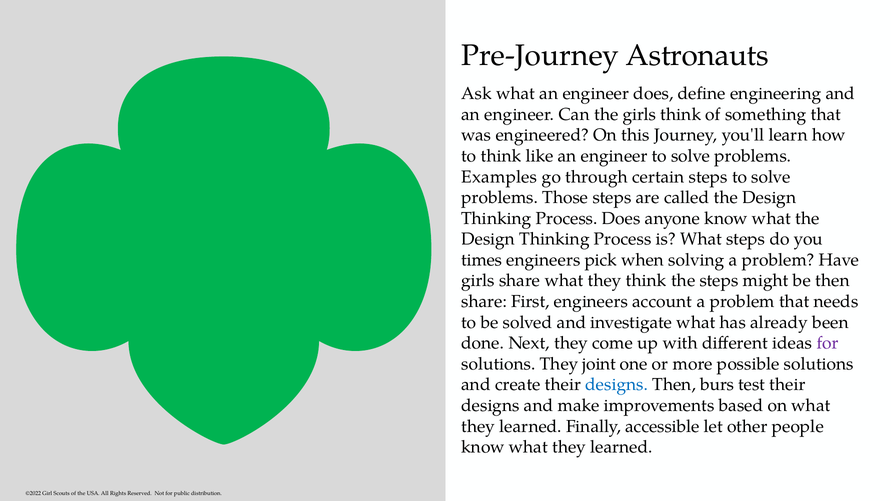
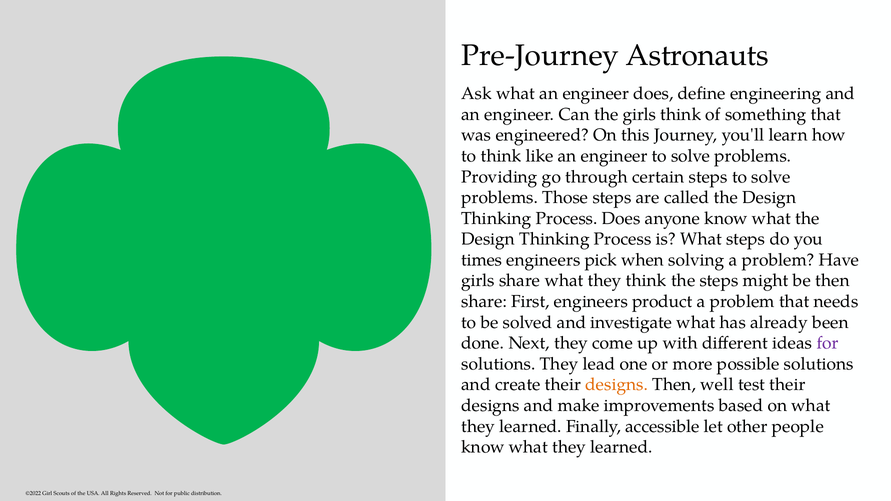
Examples: Examples -> Providing (499, 177)
account: account -> product (662, 302)
joint: joint -> lead (599, 364)
designs colour: blue -> orange (617, 385)
burs: burs -> well (717, 385)
